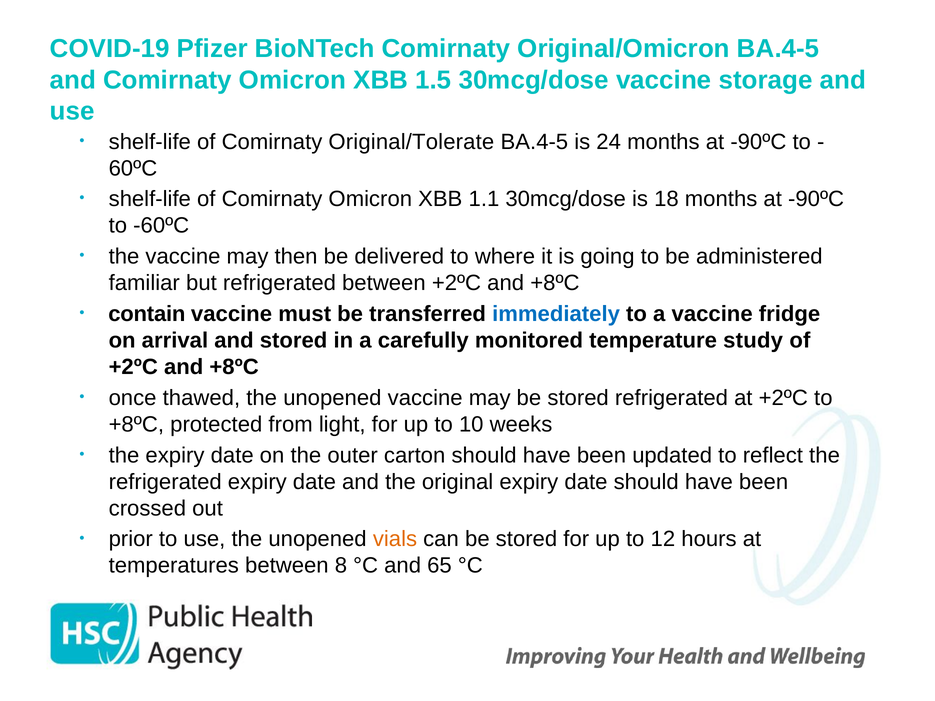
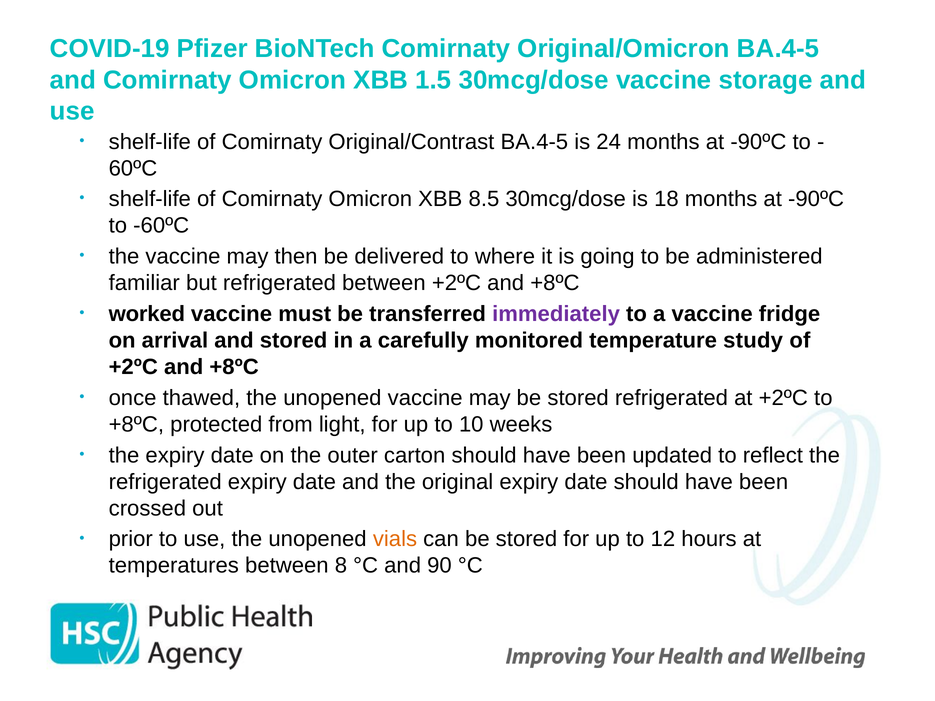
Original/Tolerate: Original/Tolerate -> Original/Contrast (411, 142)
1.1: 1.1 -> 8.5 (484, 199)
contain: contain -> worked (147, 314)
immediately colour: blue -> purple (556, 314)
65: 65 -> 90 (439, 566)
